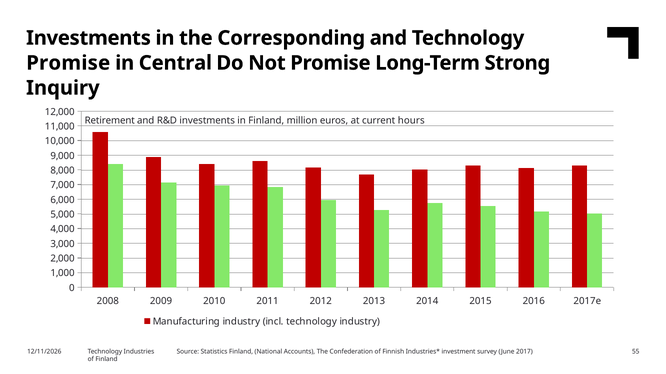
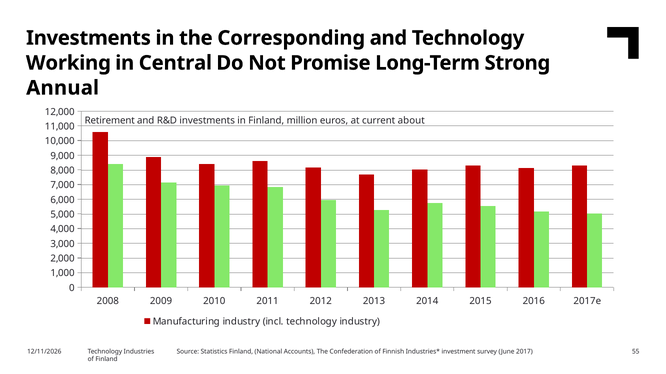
Promise: Promise -> Working (68, 63)
Inquiry: Inquiry -> Annual (63, 88)
hours: hours -> about (411, 121)
